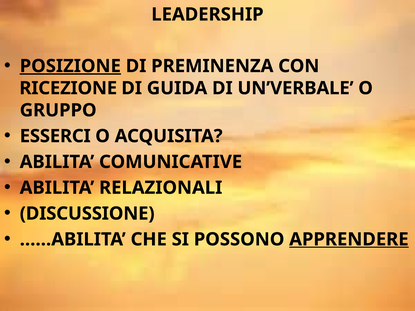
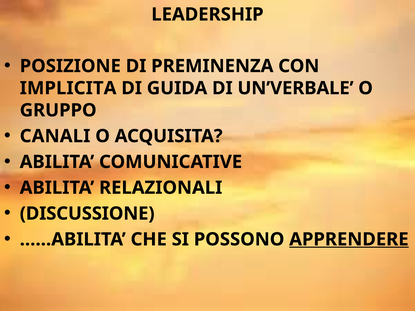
POSIZIONE underline: present -> none (70, 66)
RICEZIONE: RICEZIONE -> IMPLICITA (68, 88)
ESSERCI: ESSERCI -> CANALI (55, 136)
